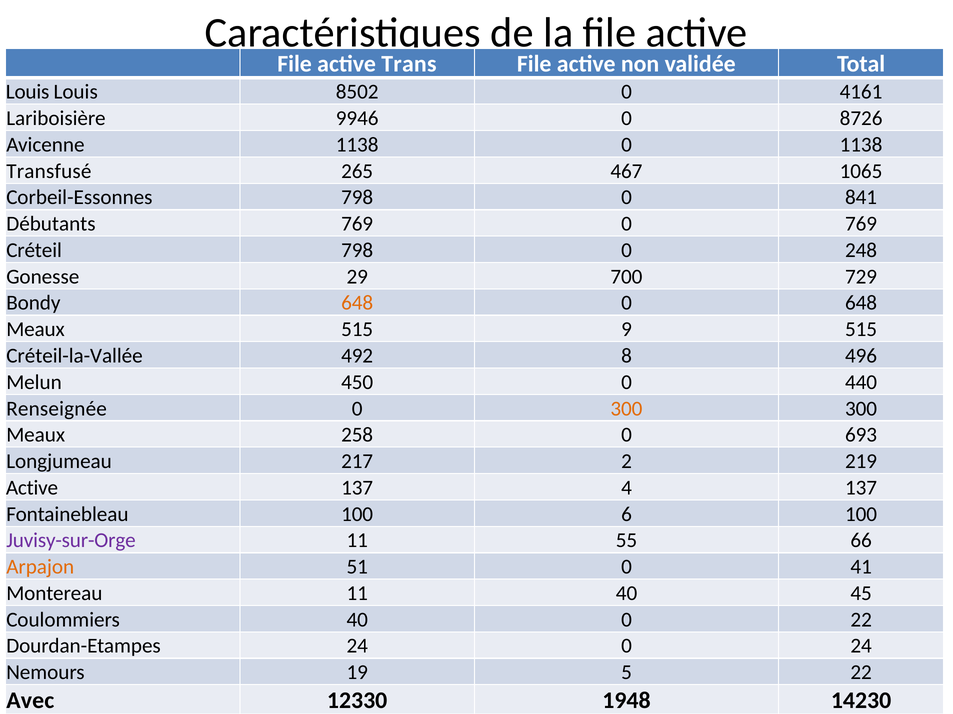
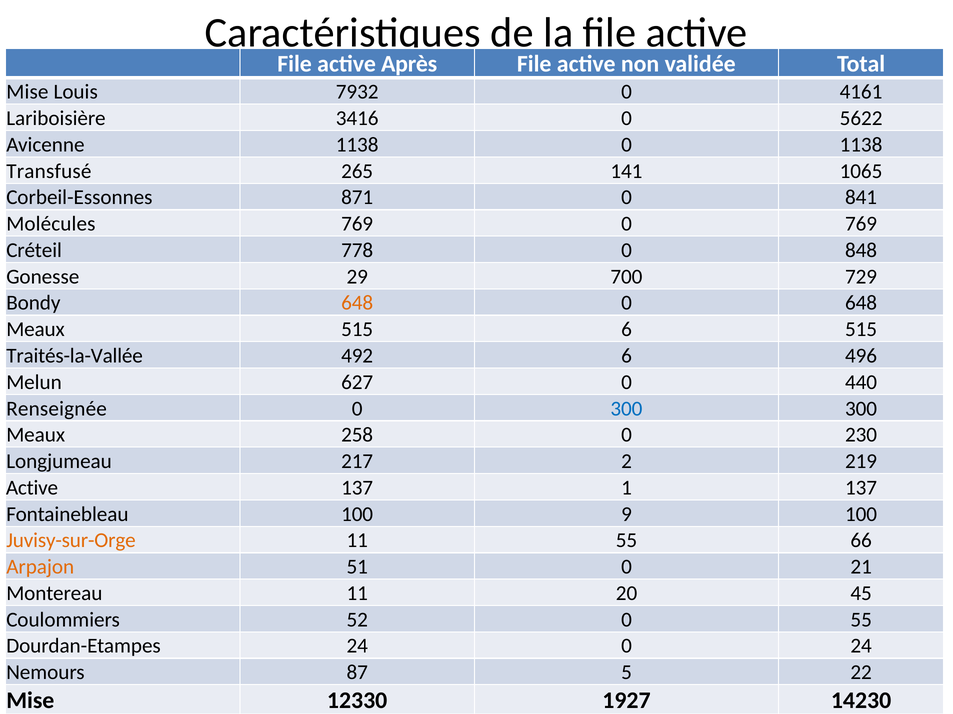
Trans: Trans -> Après (409, 64)
Louis: Louis -> Mise (27, 92)
8502: 8502 -> 7932 (357, 92)
9946: 9946 -> 3416 (357, 118)
8726: 8726 -> 5622 (861, 118)
467: 467 -> 141 (626, 171)
Corbeil-Essonnes 798: 798 -> 871 (357, 198)
Débutants: Débutants -> Molécules (51, 224)
Créteil 798: 798 -> 778 (357, 250)
248: 248 -> 848 (861, 250)
515 9: 9 -> 6 (627, 330)
Créteil-la-Vallée: Créteil-la-Vallée -> Traités-la-Vallée (75, 356)
492 8: 8 -> 6 (627, 356)
450: 450 -> 627 (357, 383)
300 colour: orange -> blue (626, 409)
693: 693 -> 230 (861, 435)
4: 4 -> 1 (627, 488)
6: 6 -> 9 (627, 515)
Juvisy-sur-Orge colour: purple -> orange (71, 541)
41: 41 -> 21 (861, 567)
11 40: 40 -> 20 (627, 594)
Coulommiers 40: 40 -> 52 (357, 620)
0 22: 22 -> 55 (861, 620)
19: 19 -> 87 (357, 673)
Avec: Avec -> Mise (30, 701)
1948: 1948 -> 1927 (626, 701)
